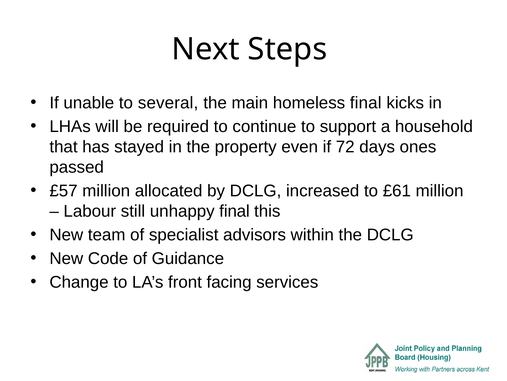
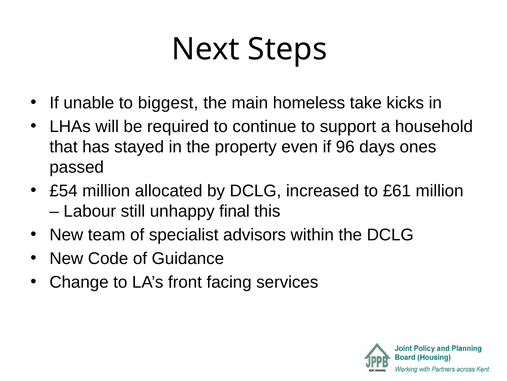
several: several -> biggest (168, 103)
homeless final: final -> take (366, 103)
72: 72 -> 96 (345, 147)
£57: £57 -> £54 (64, 190)
